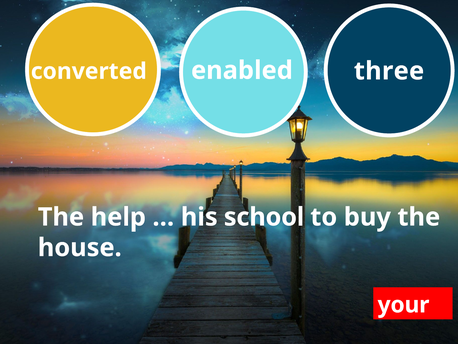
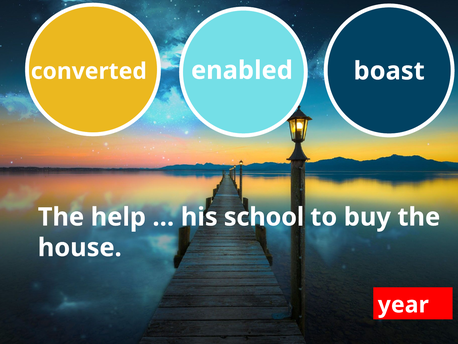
three: three -> boast (389, 71)
your: your -> year (403, 304)
